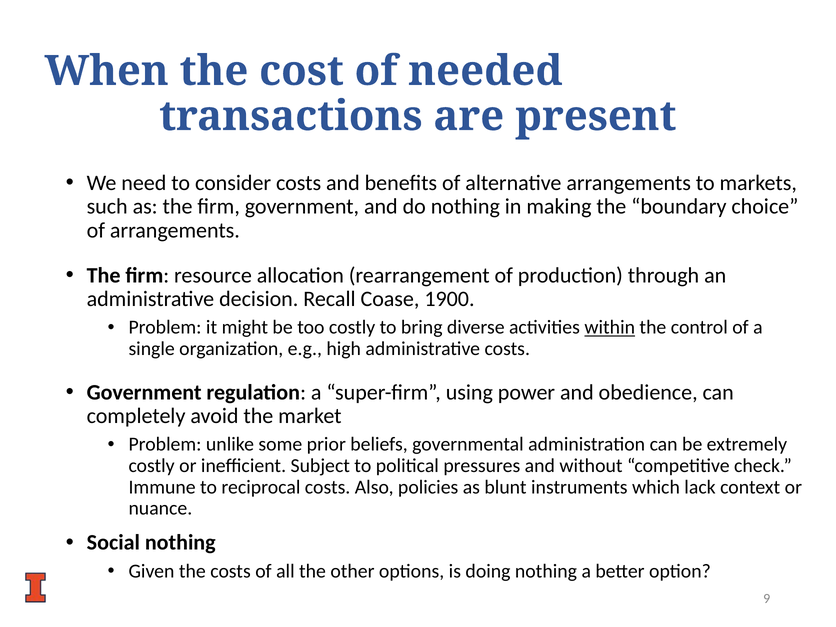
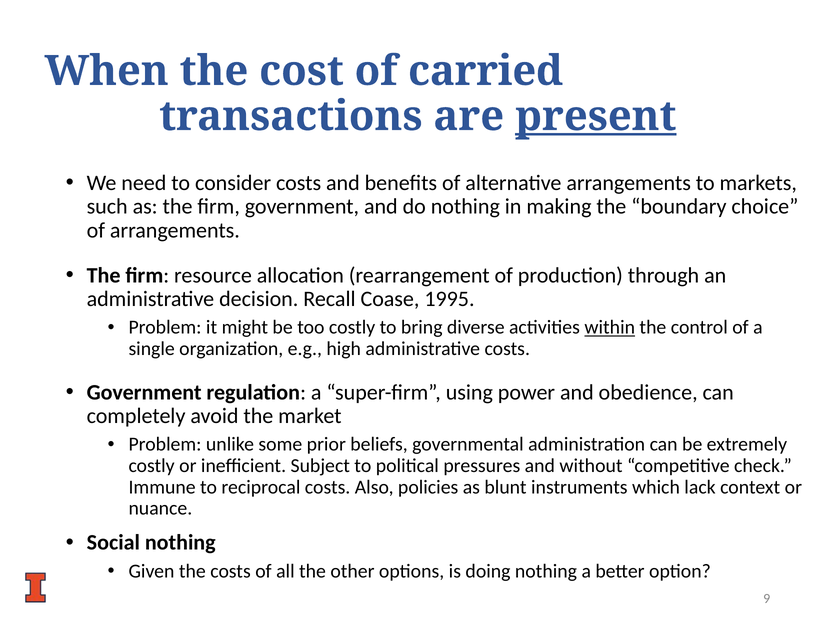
needed: needed -> carried (486, 71)
present underline: none -> present (596, 116)
1900: 1900 -> 1995 (449, 299)
